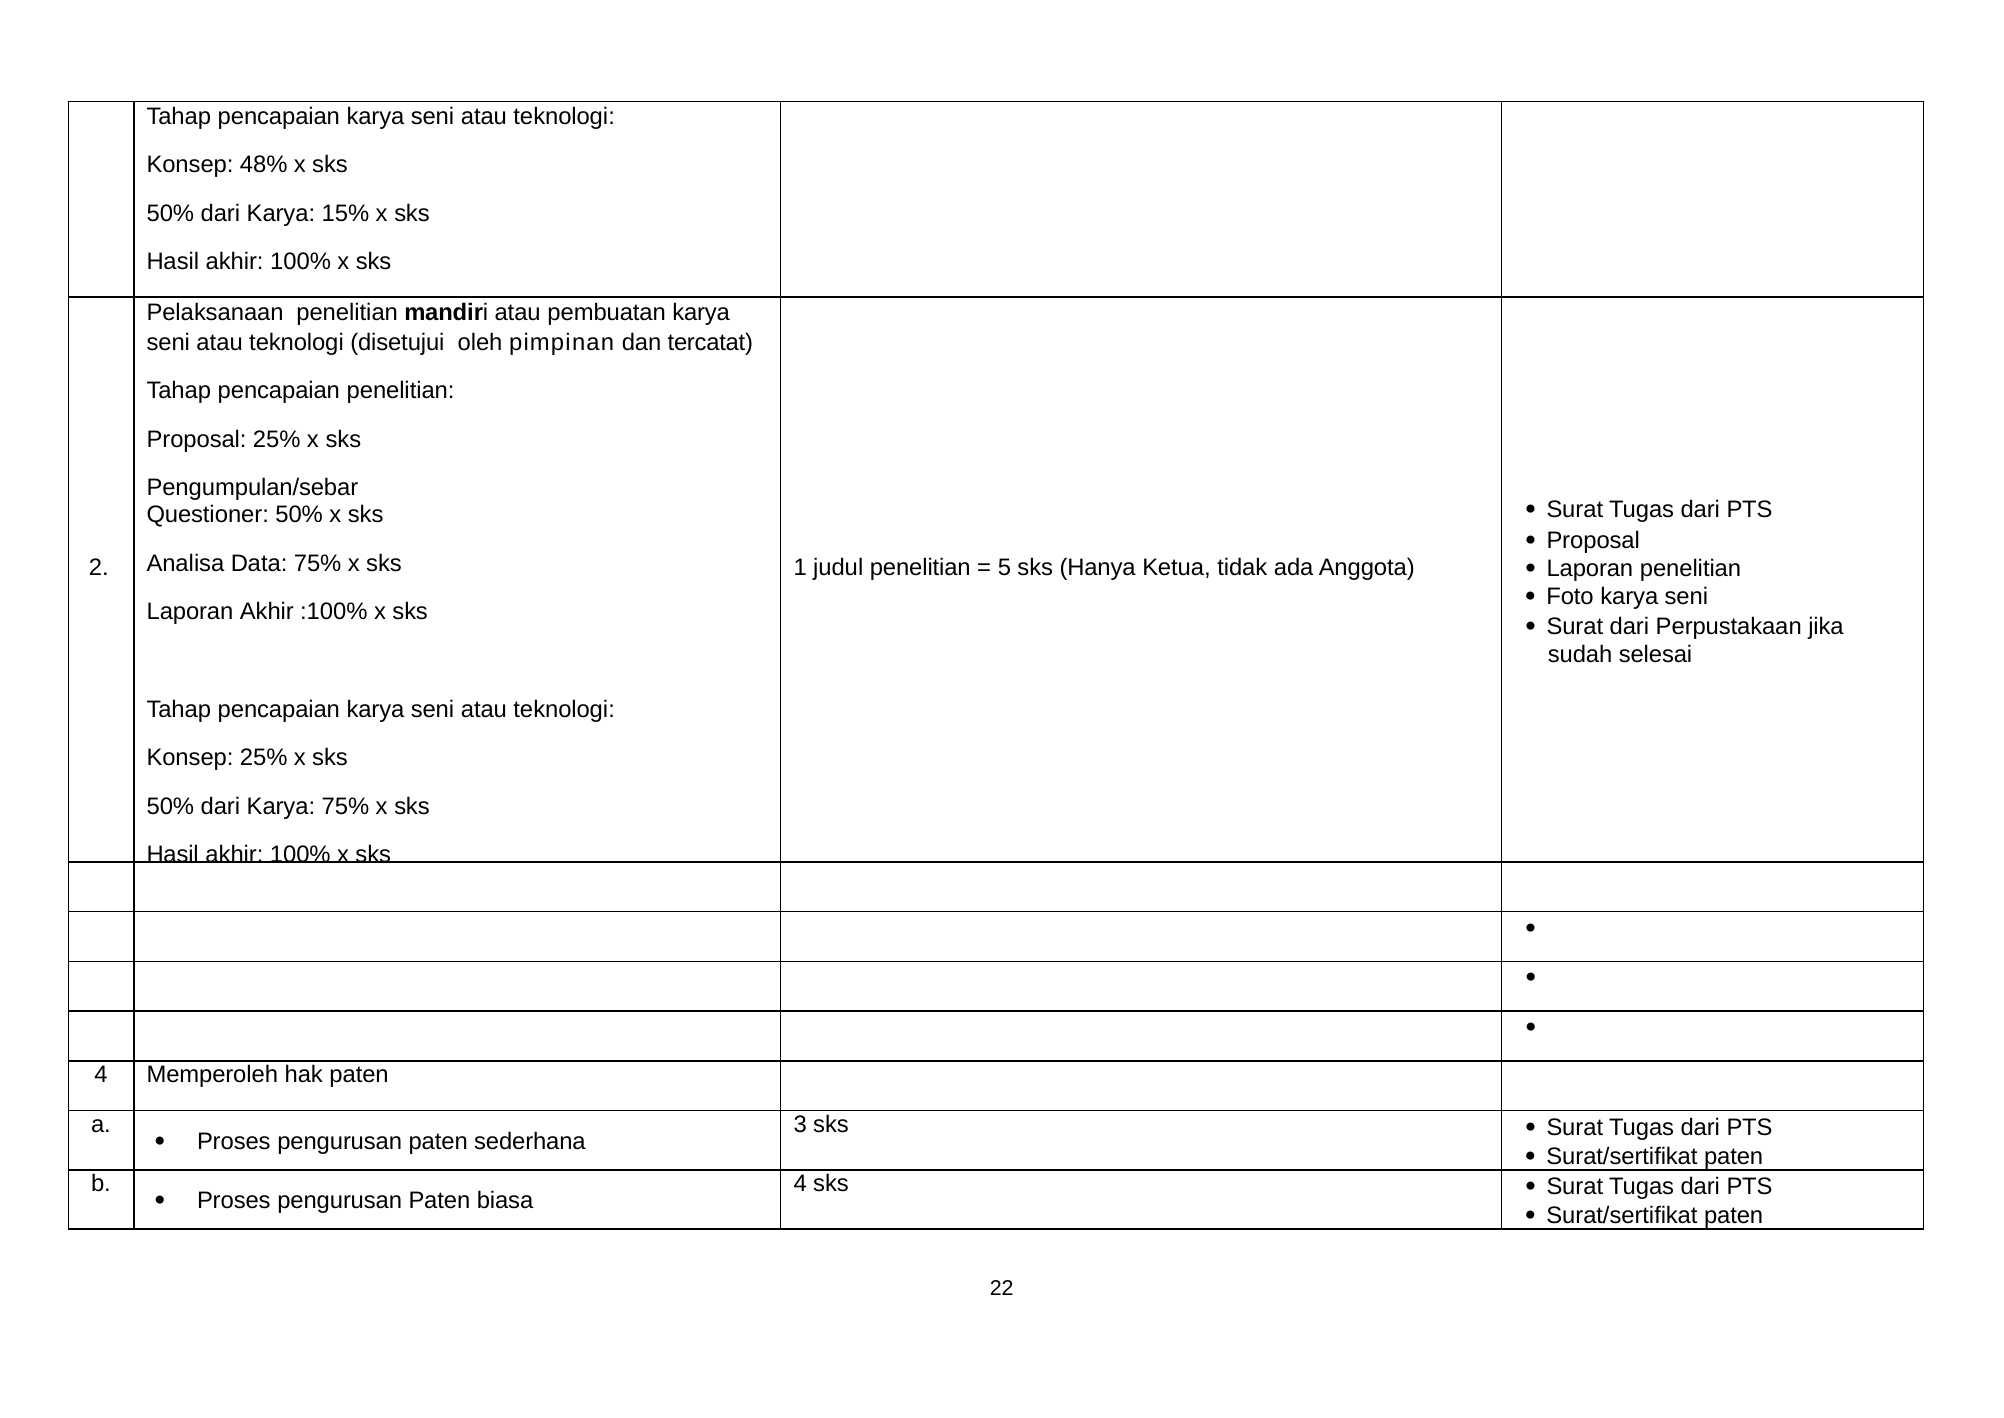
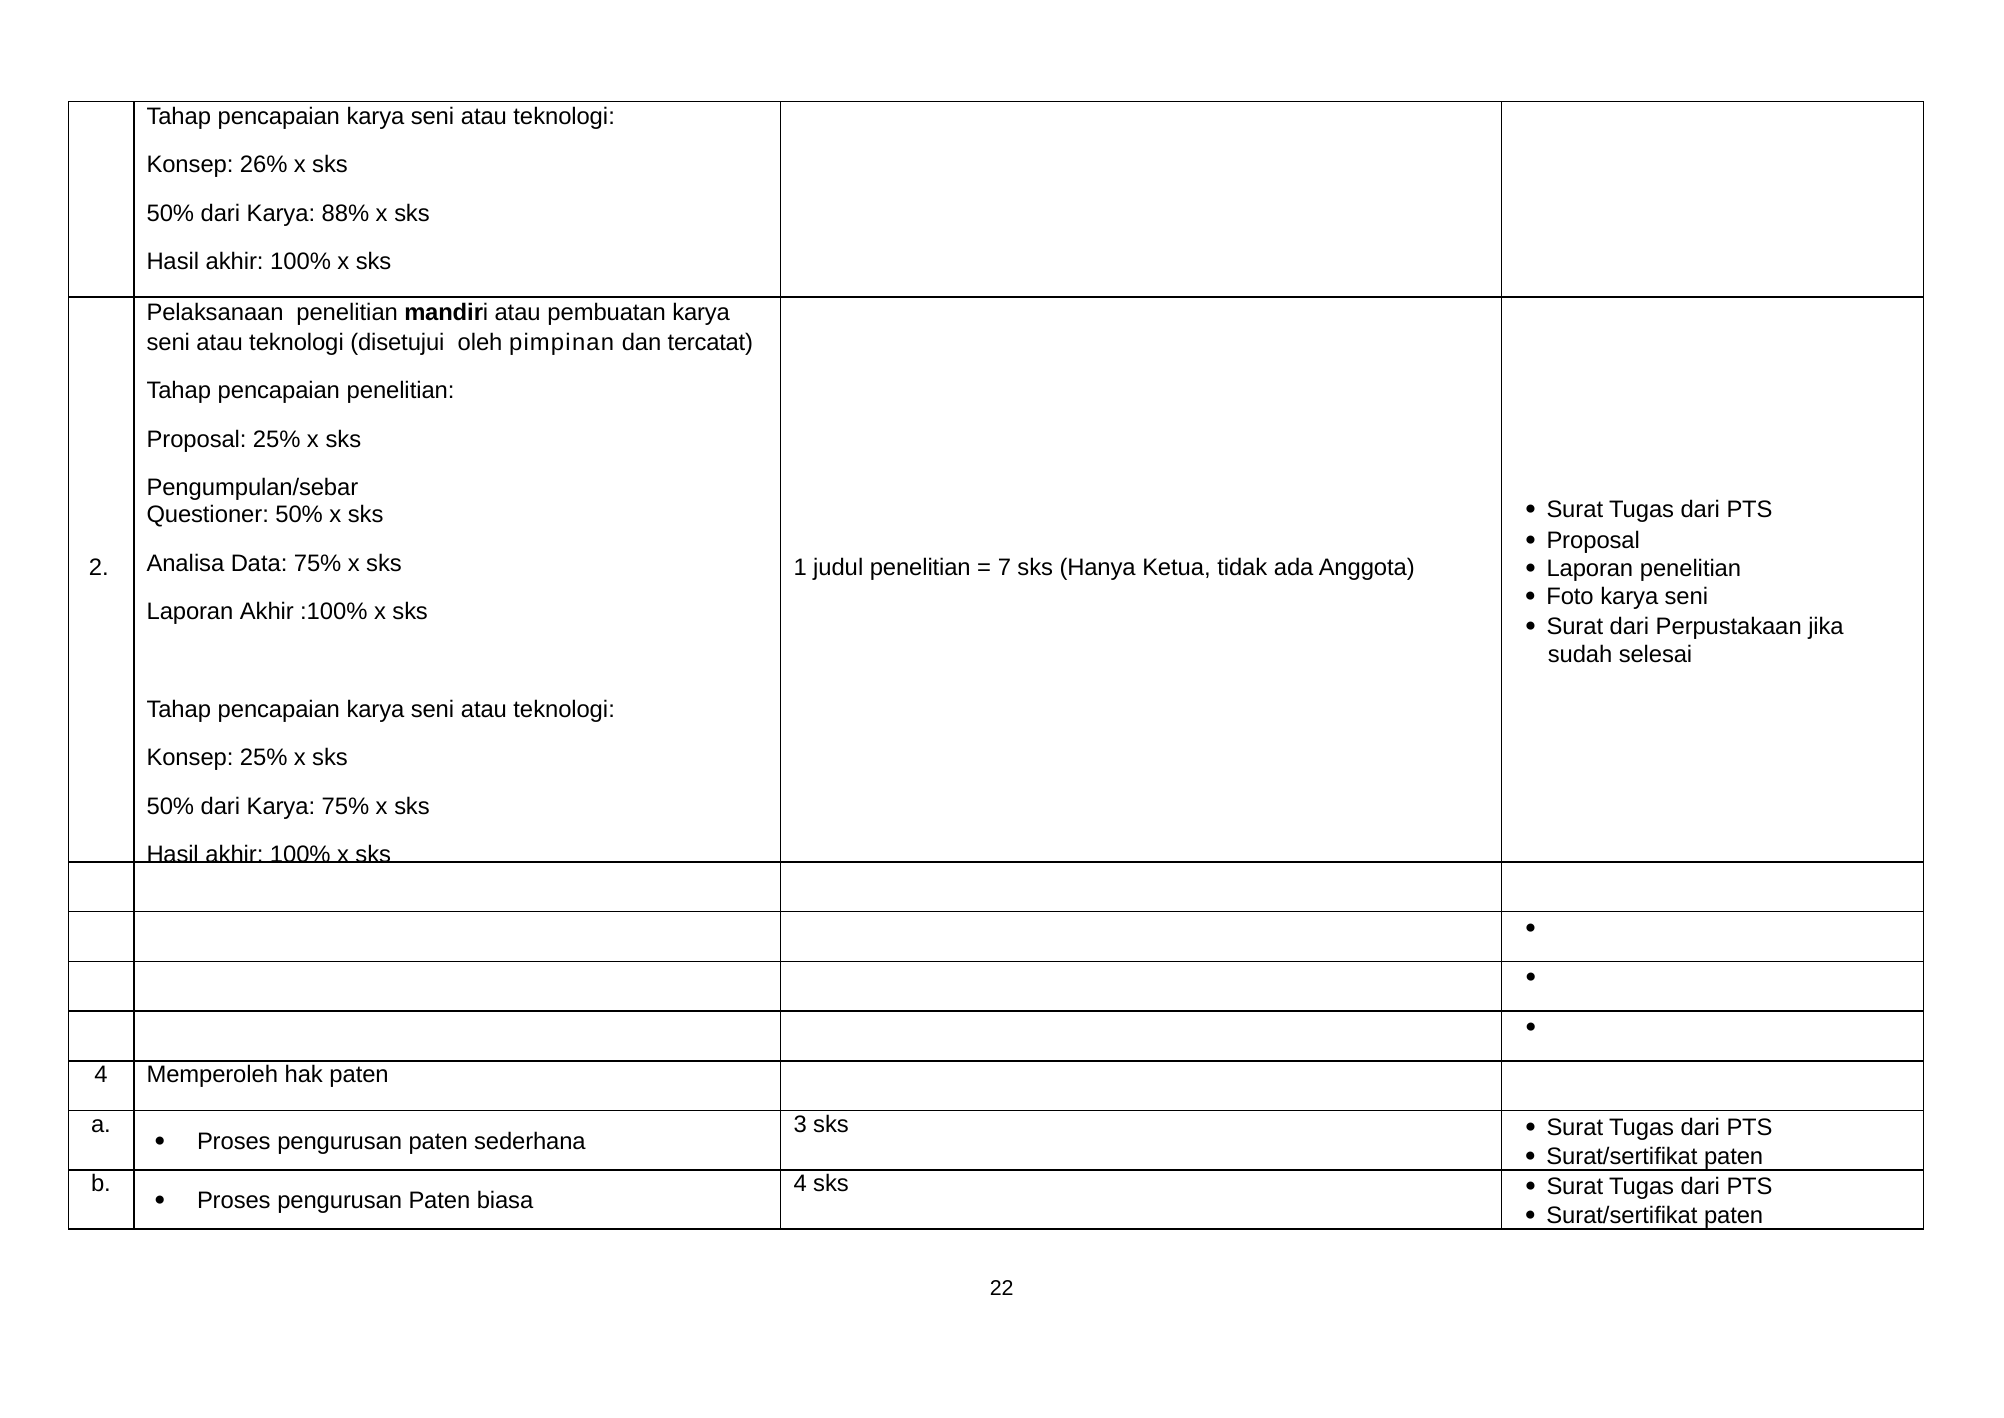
48%: 48% -> 26% (264, 165)
15%: 15% -> 88% (345, 213)
5: 5 -> 7 (1004, 568)
